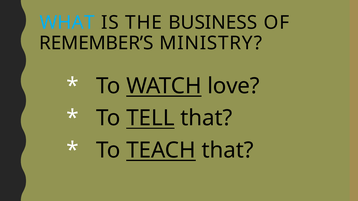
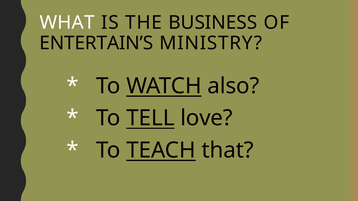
WHAT colour: light blue -> white (67, 23)
REMEMBER’S: REMEMBER’S -> ENTERTAIN’S (96, 43)
love: love -> also (233, 86)
that: that -> love (206, 118)
